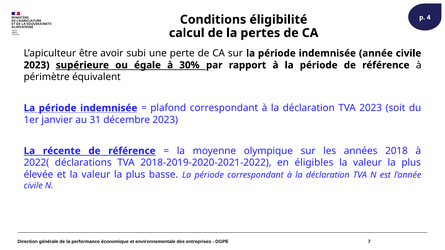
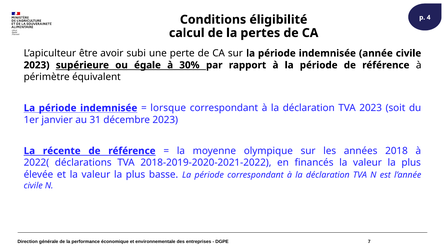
plafond: plafond -> lorsque (168, 108)
éligibles: éligibles -> financés (314, 163)
